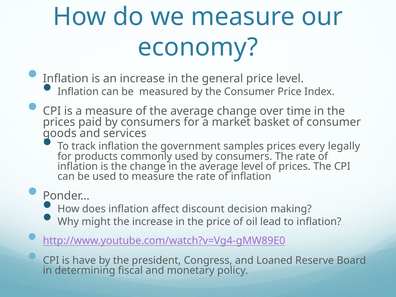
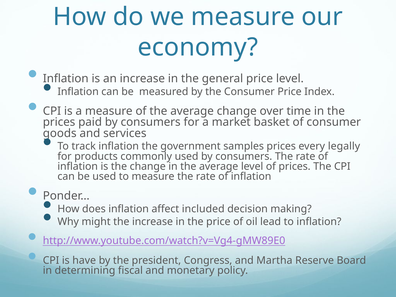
discount: discount -> included (203, 209)
Loaned: Loaned -> Martha (274, 261)
